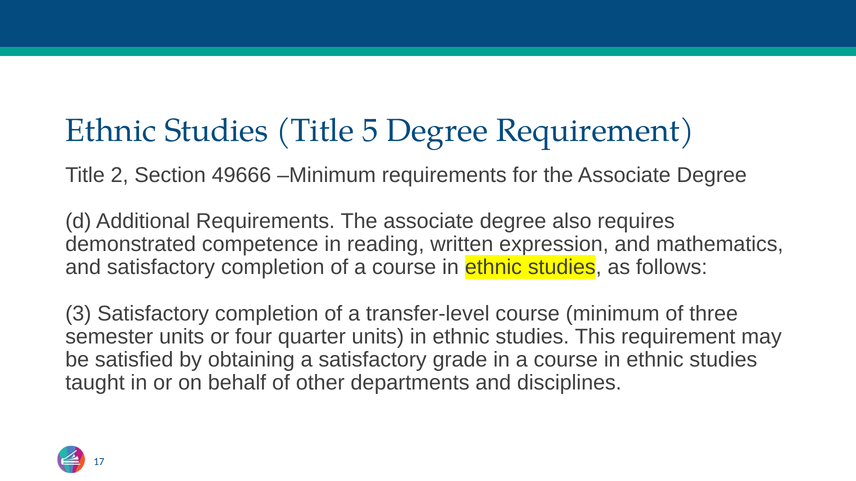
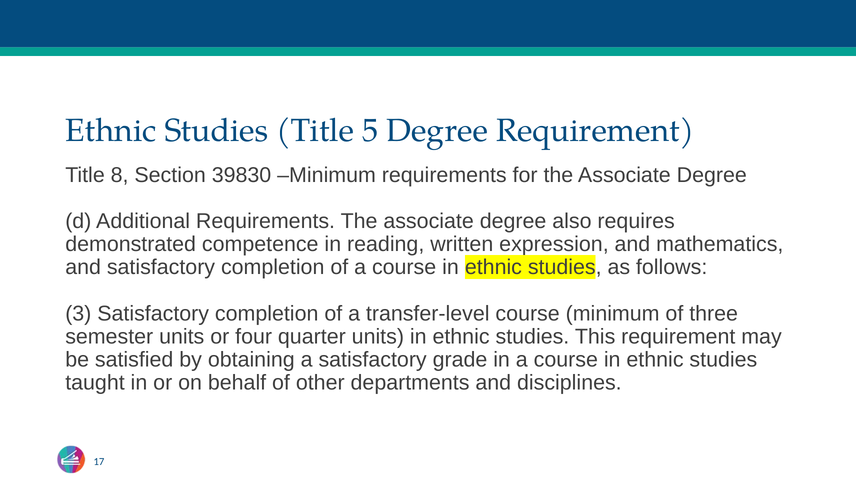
2: 2 -> 8 (120, 175)
49666: 49666 -> 39830 (242, 175)
